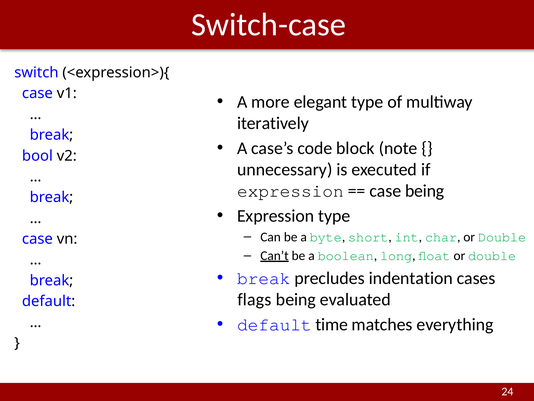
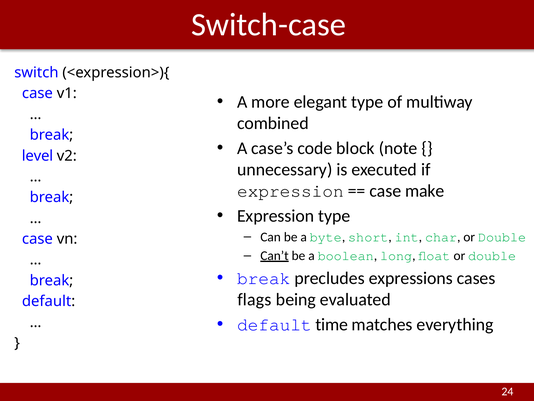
iteratively: iteratively -> combined (273, 123)
bool: bool -> level (37, 156)
case being: being -> make (425, 191)
indentation: indentation -> expressions (411, 278)
